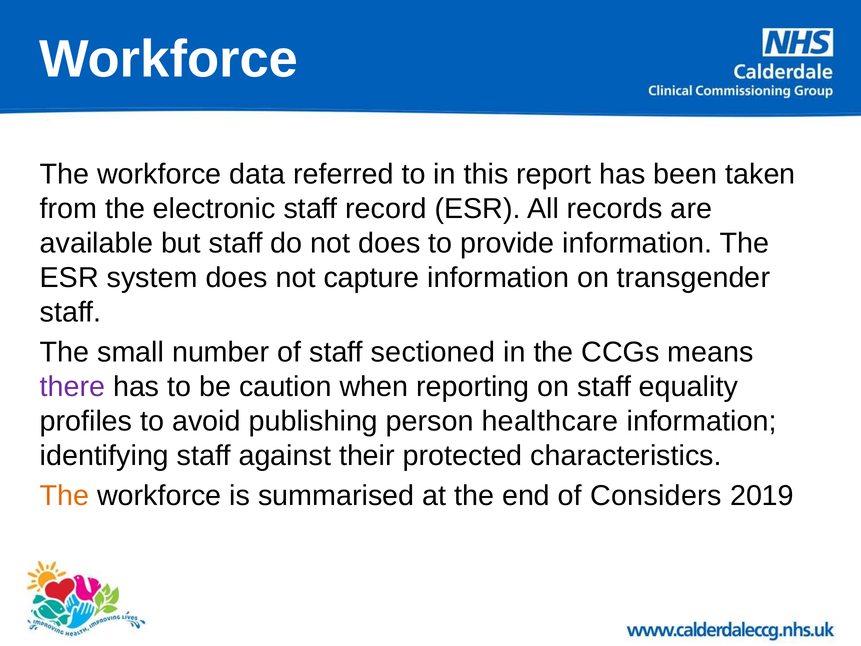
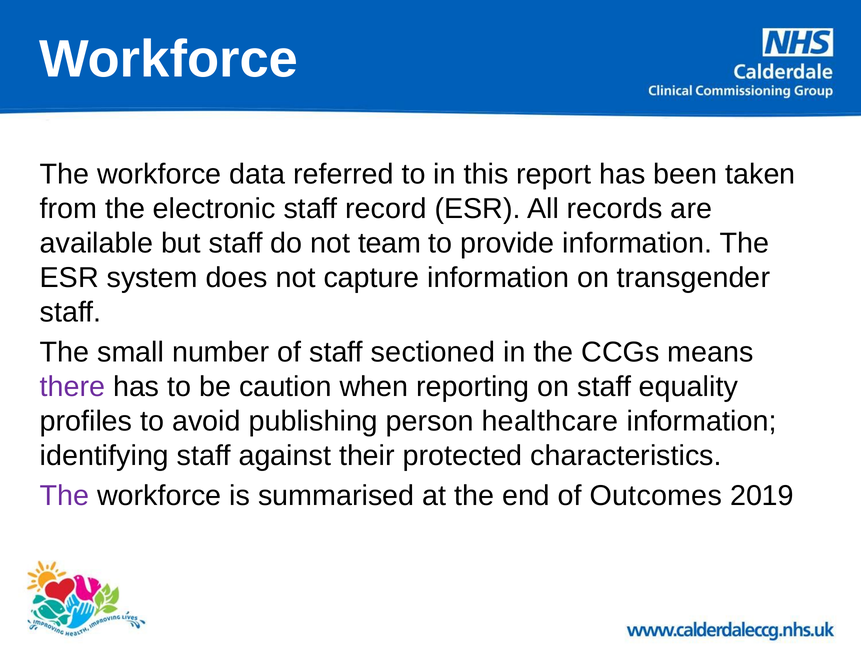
not does: does -> team (389, 243)
The colour: orange -> purple (65, 496)
Considers: Considers -> Outcomes (656, 496)
